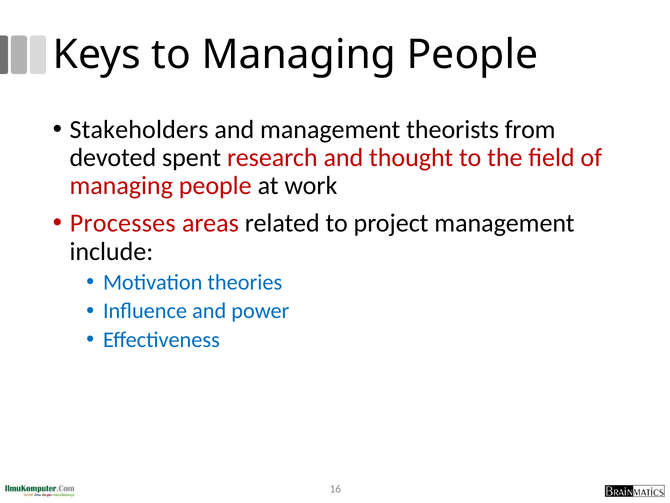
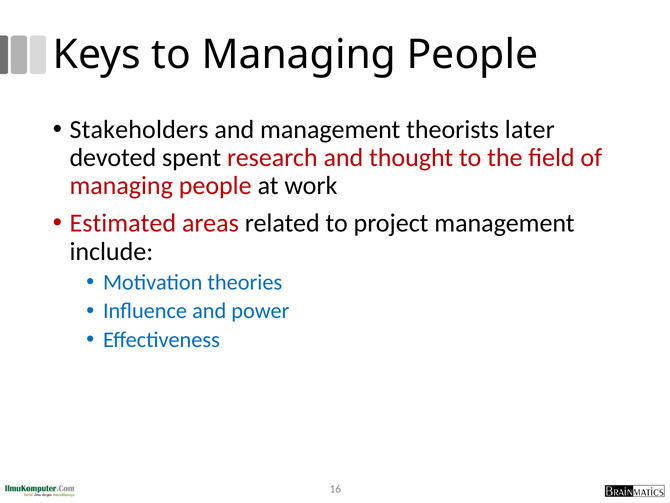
from: from -> later (530, 129)
Processes: Processes -> Estimated (123, 223)
